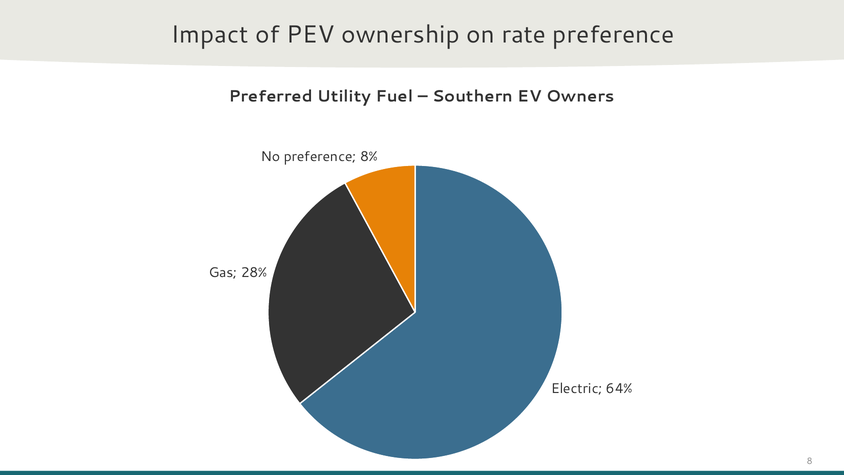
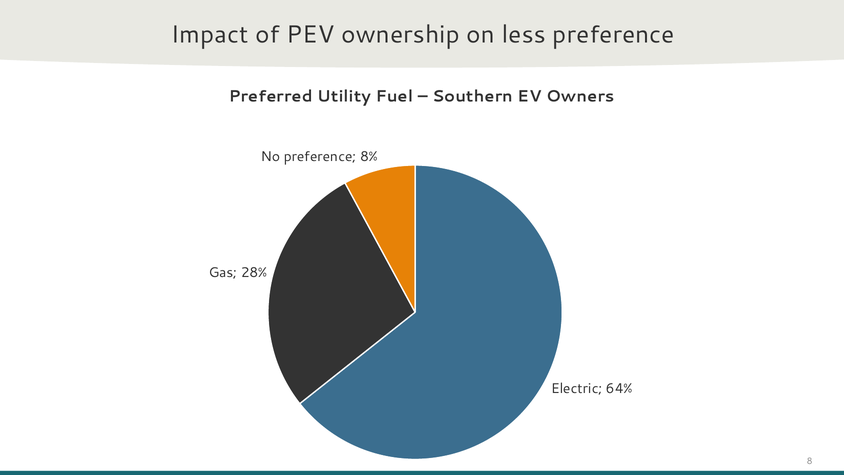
rate: rate -> less (524, 35)
